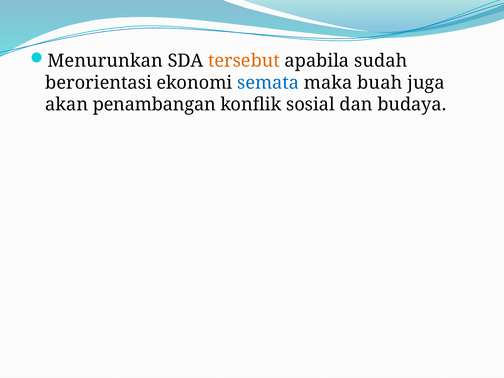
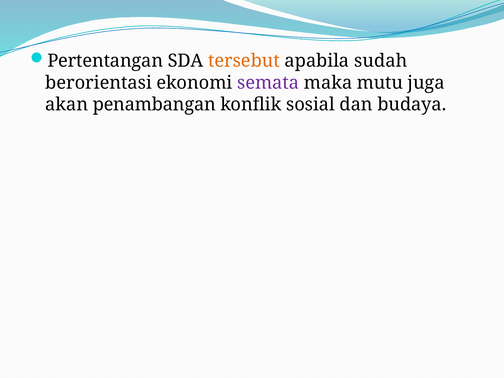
Menurunkan: Menurunkan -> Pertentangan (105, 61)
semata colour: blue -> purple (268, 83)
buah: buah -> mutu (380, 83)
